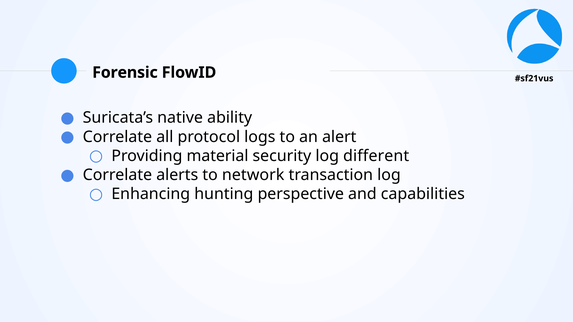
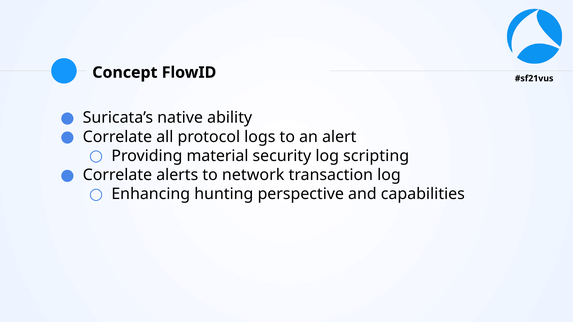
Forensic: Forensic -> Concept (125, 73)
different: different -> scripting (376, 156)
